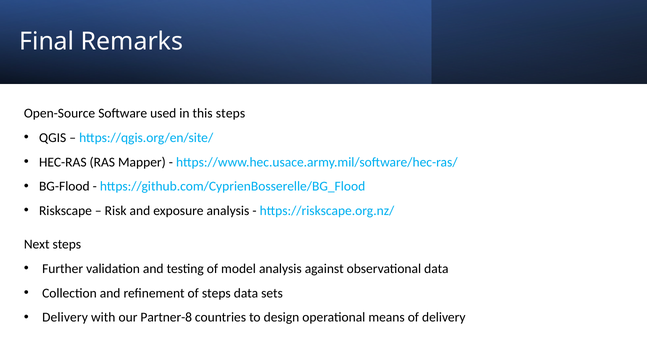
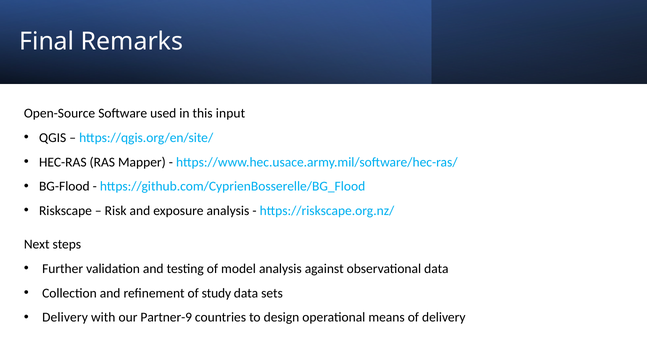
this steps: steps -> input (231, 114)
of steps: steps -> study (216, 293)
Partner-8: Partner-8 -> Partner-9 (166, 317)
